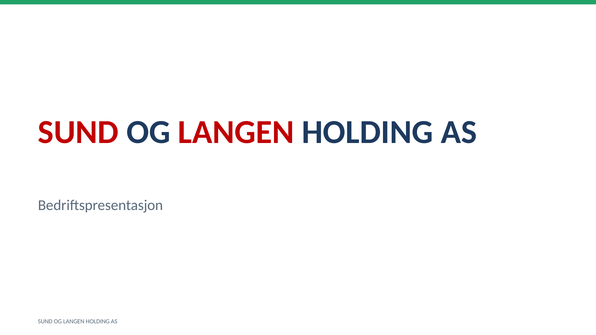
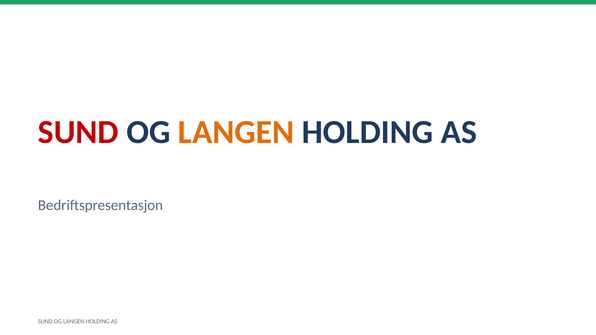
LANGEN colour: red -> orange (236, 132)
